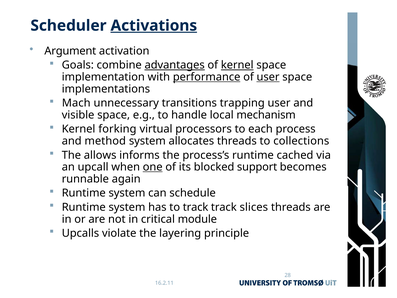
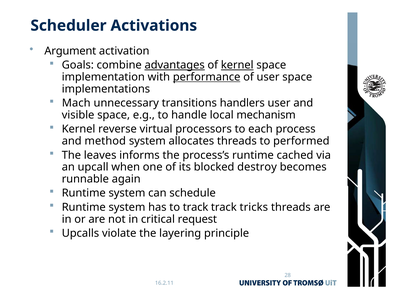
Activations underline: present -> none (154, 26)
user underline: present -> none (268, 77)
trapping: trapping -> handlers (242, 103)
forking: forking -> reverse (117, 129)
collections: collections -> performed (301, 141)
allows: allows -> leaves (100, 155)
one underline: present -> none (153, 167)
support: support -> destroy (257, 167)
slices: slices -> tricks (254, 207)
module: module -> request (197, 219)
